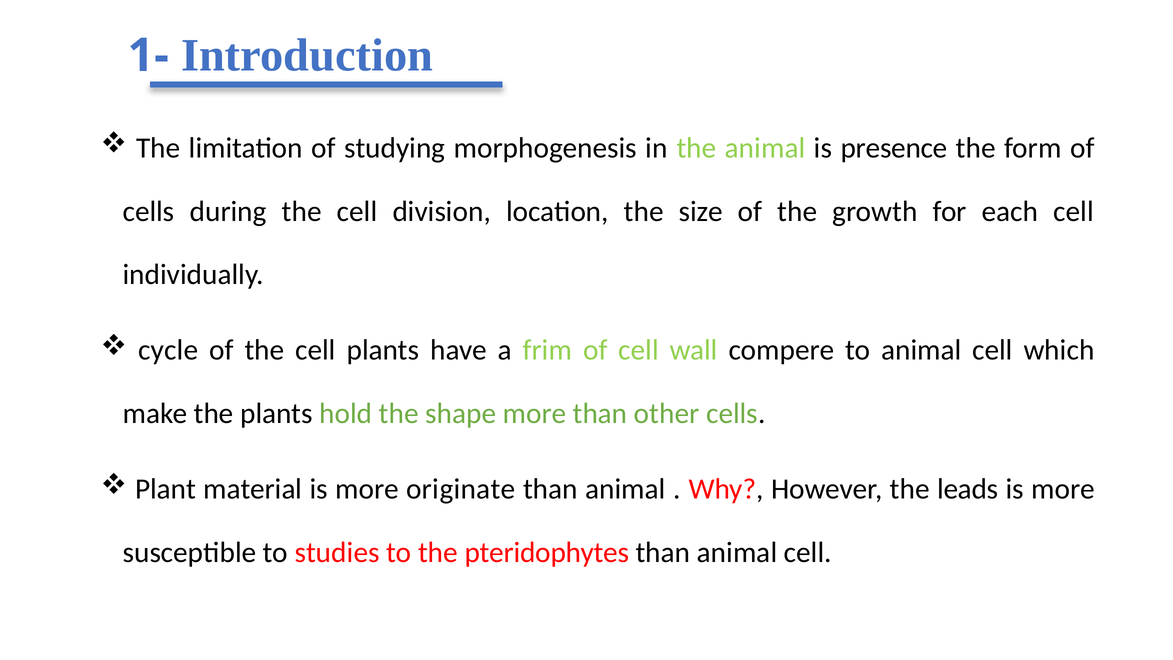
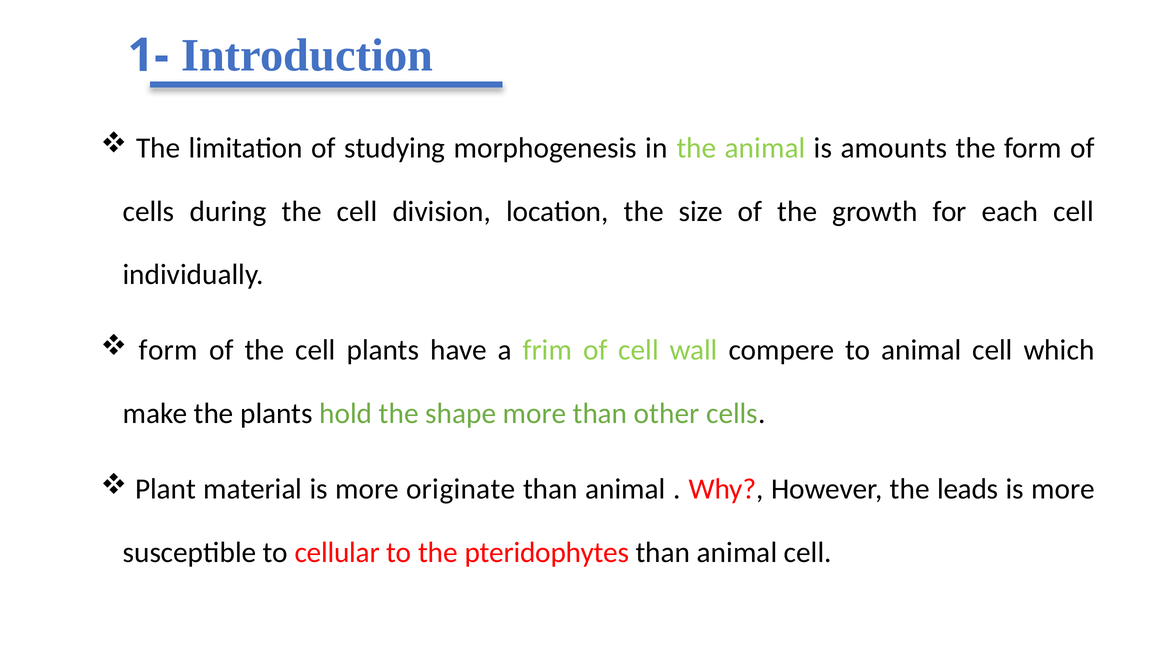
presence: presence -> amounts (894, 148)
cycle: cycle -> form (168, 350)
studies: studies -> cellular (337, 552)
